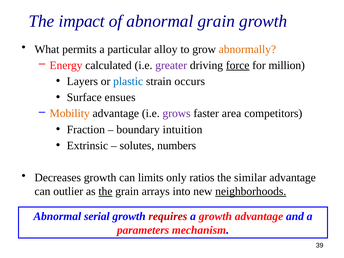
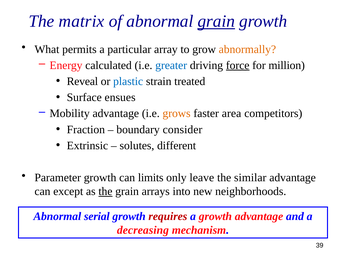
impact: impact -> matrix (82, 21)
grain underline: none -> present (216, 21)
alloy: alloy -> array (166, 49)
greater colour: purple -> blue (171, 65)
Layers: Layers -> Reveal (82, 81)
occurs: occurs -> treated (190, 81)
Mobility colour: orange -> black (70, 113)
grows colour: purple -> orange (177, 113)
intuition: intuition -> consider (183, 129)
numbers: numbers -> different (177, 146)
Decreases: Decreases -> Parameter (58, 178)
ratios: ratios -> leave (202, 178)
outlier: outlier -> except (68, 191)
neighborhoods underline: present -> none (251, 191)
parameters: parameters -> decreasing (143, 230)
